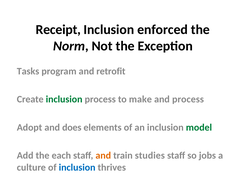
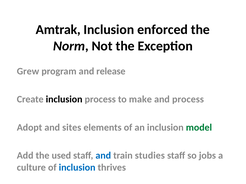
Receipt: Receipt -> Amtrak (58, 30)
Tasks: Tasks -> Grew (28, 71)
retrofit: retrofit -> release (111, 71)
inclusion colour: green -> black (64, 100)
does: does -> sites (72, 128)
each: each -> used (61, 156)
and colour: orange -> blue (103, 156)
